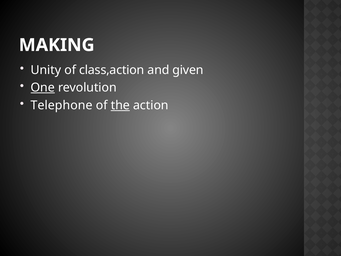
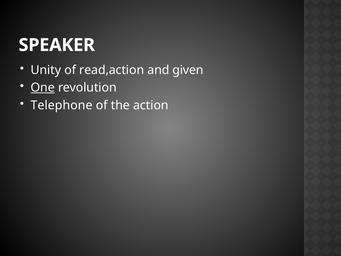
MAKING: MAKING -> SPEAKER (57, 45)
class,action: class,action -> read,action (112, 70)
the underline: present -> none (120, 105)
